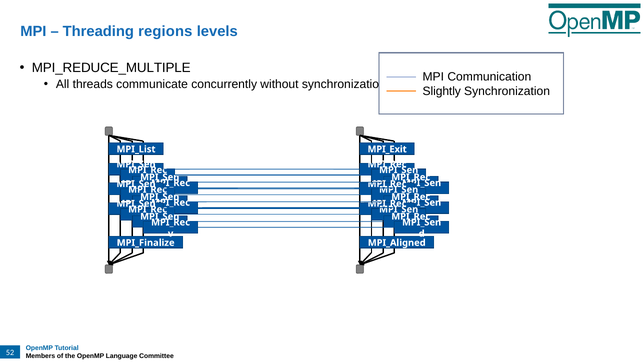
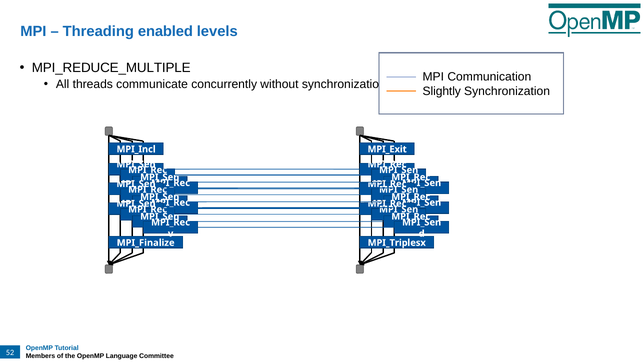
regions: regions -> enabled (165, 31)
MPI_List: MPI_List -> MPI_Incl (136, 149)
MPI_Aligned: MPI_Aligned -> MPI_Triplesx (397, 243)
